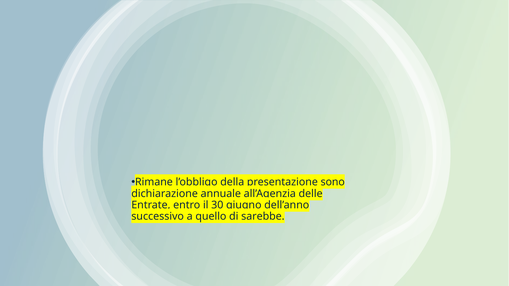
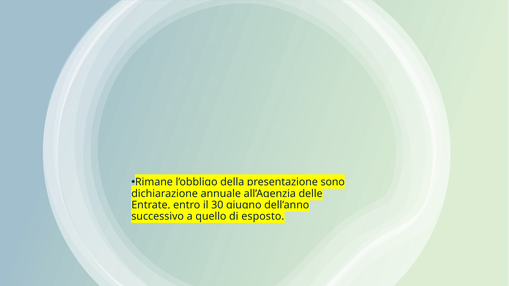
sarebbe: sarebbe -> esposto (263, 217)
